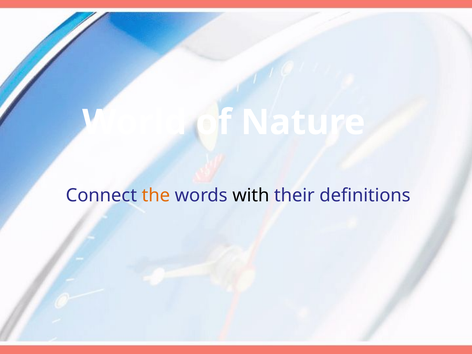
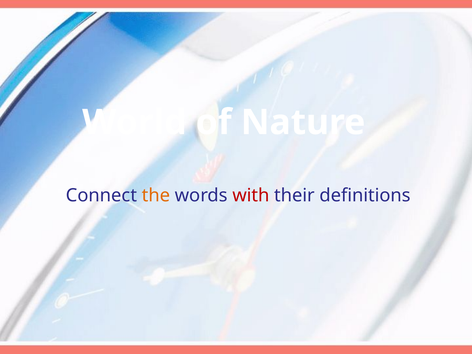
with colour: black -> red (251, 195)
